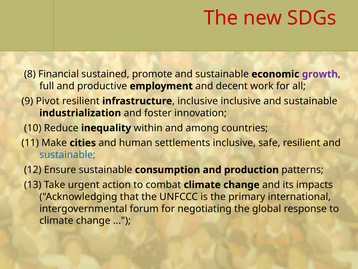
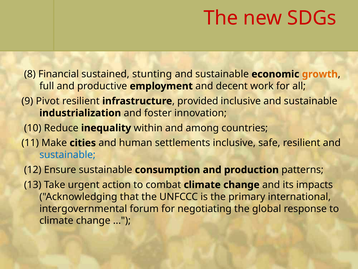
promote: promote -> stunting (152, 74)
growth colour: purple -> orange (320, 74)
inclusive: inclusive -> provided (198, 101)
